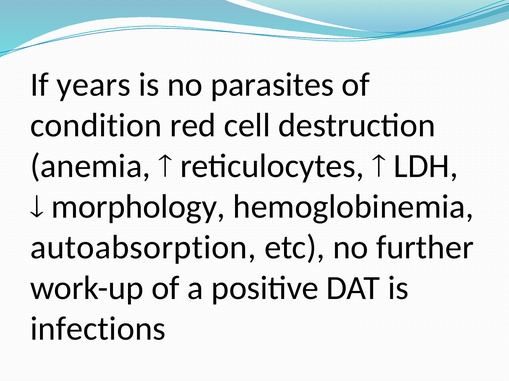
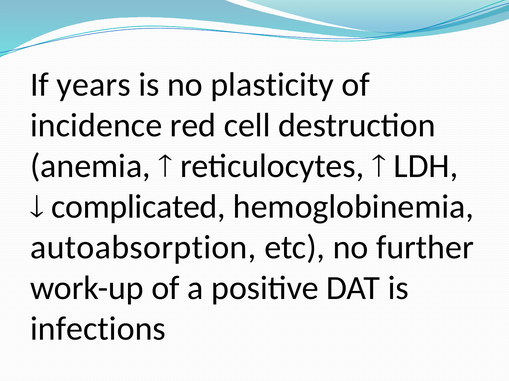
parasites: parasites -> plasticity (272, 85)
condition: condition -> incidence (96, 126)
morphology: morphology -> complicated (138, 207)
